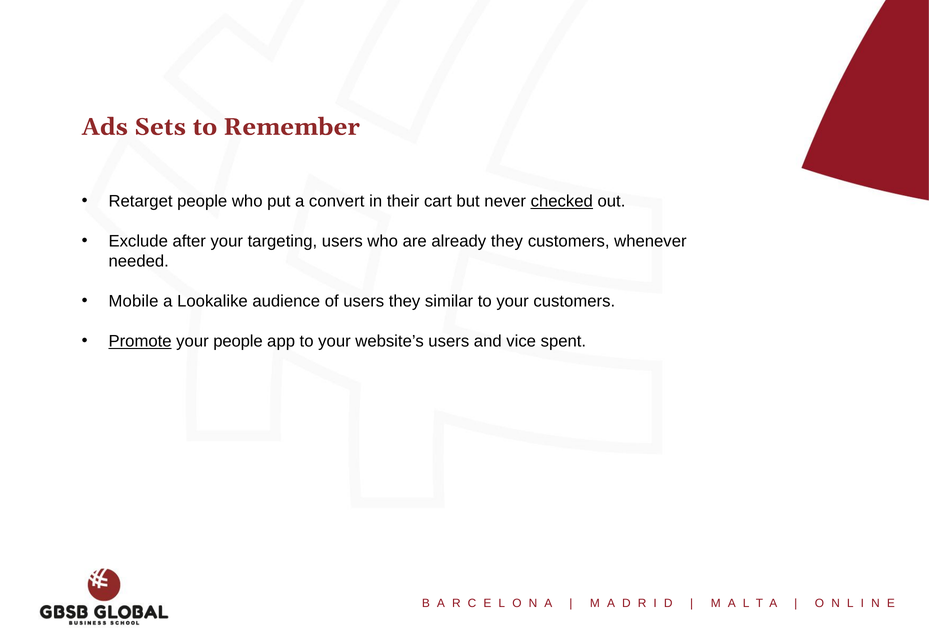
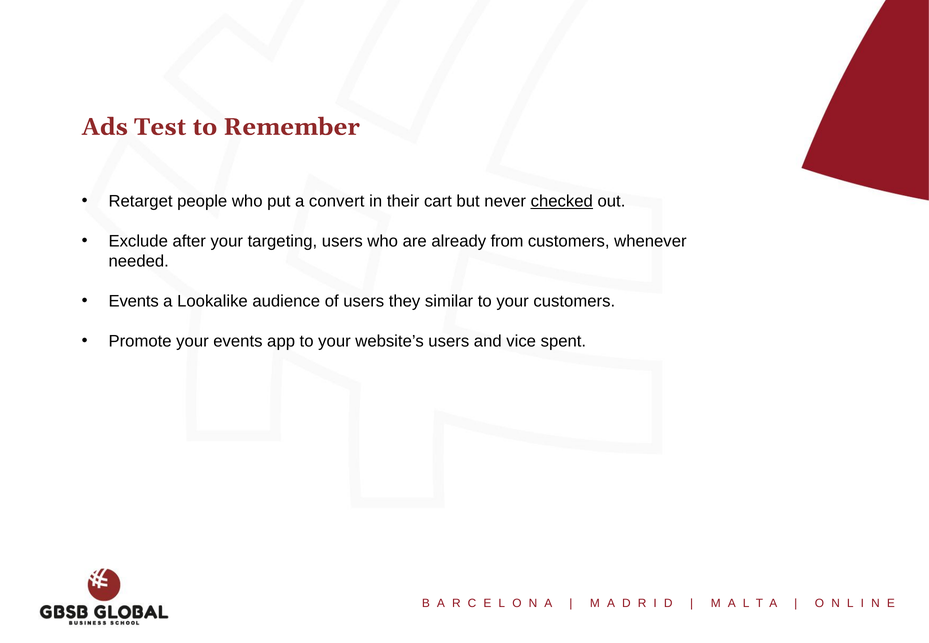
Sets: Sets -> Test (160, 127)
already they: they -> from (507, 241)
Mobile: Mobile -> Events (134, 301)
Promote underline: present -> none (140, 341)
your people: people -> events (238, 341)
